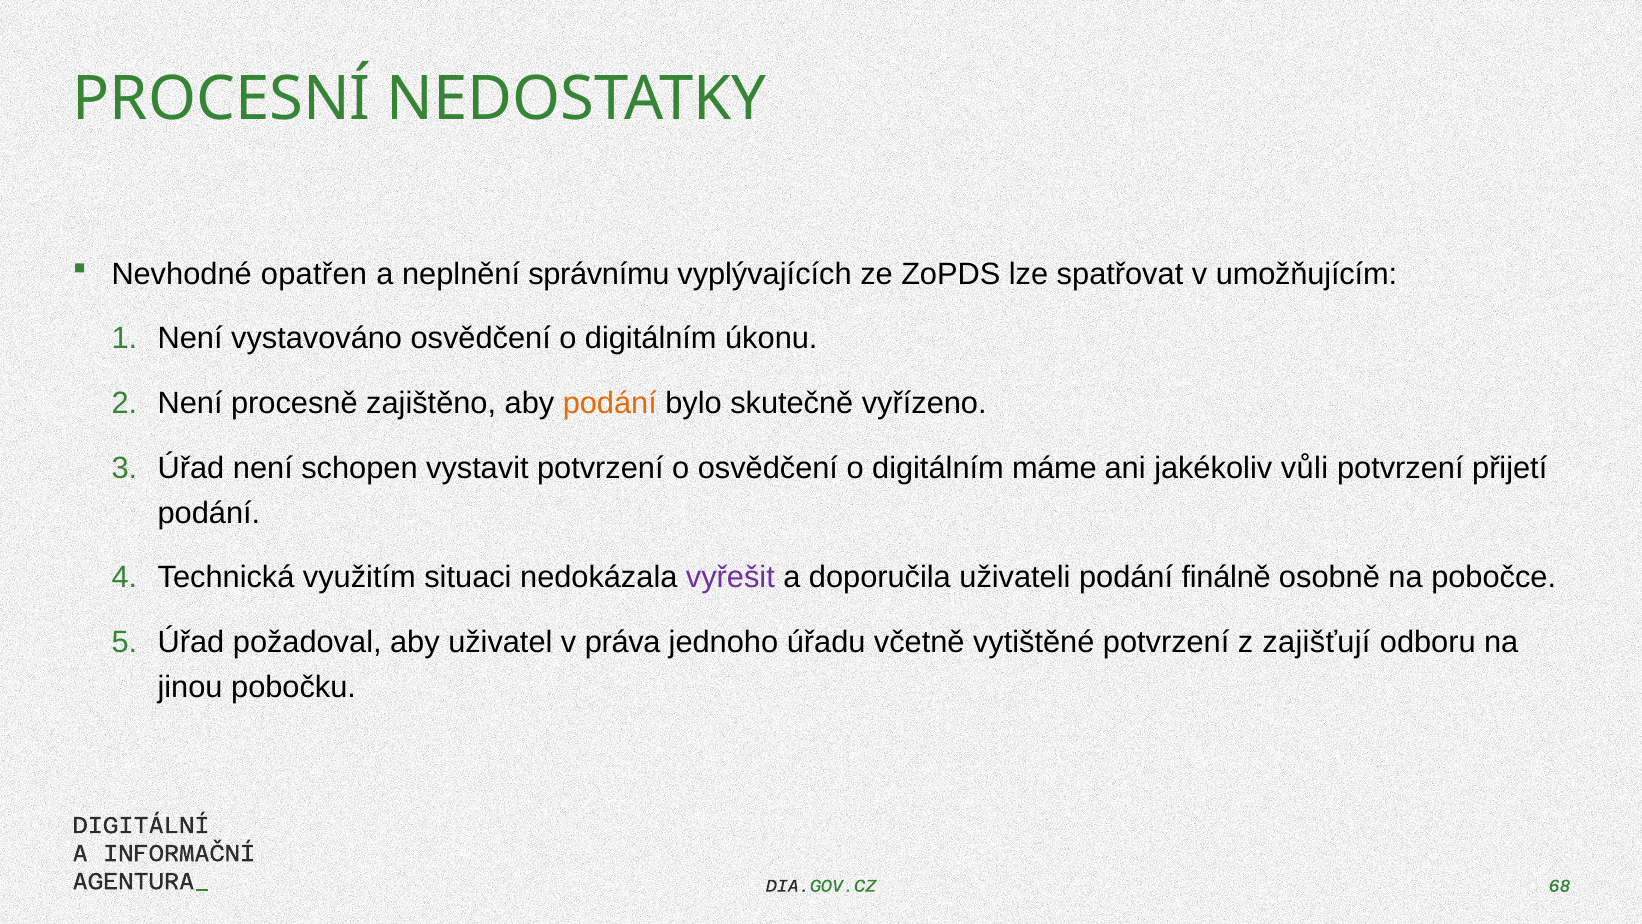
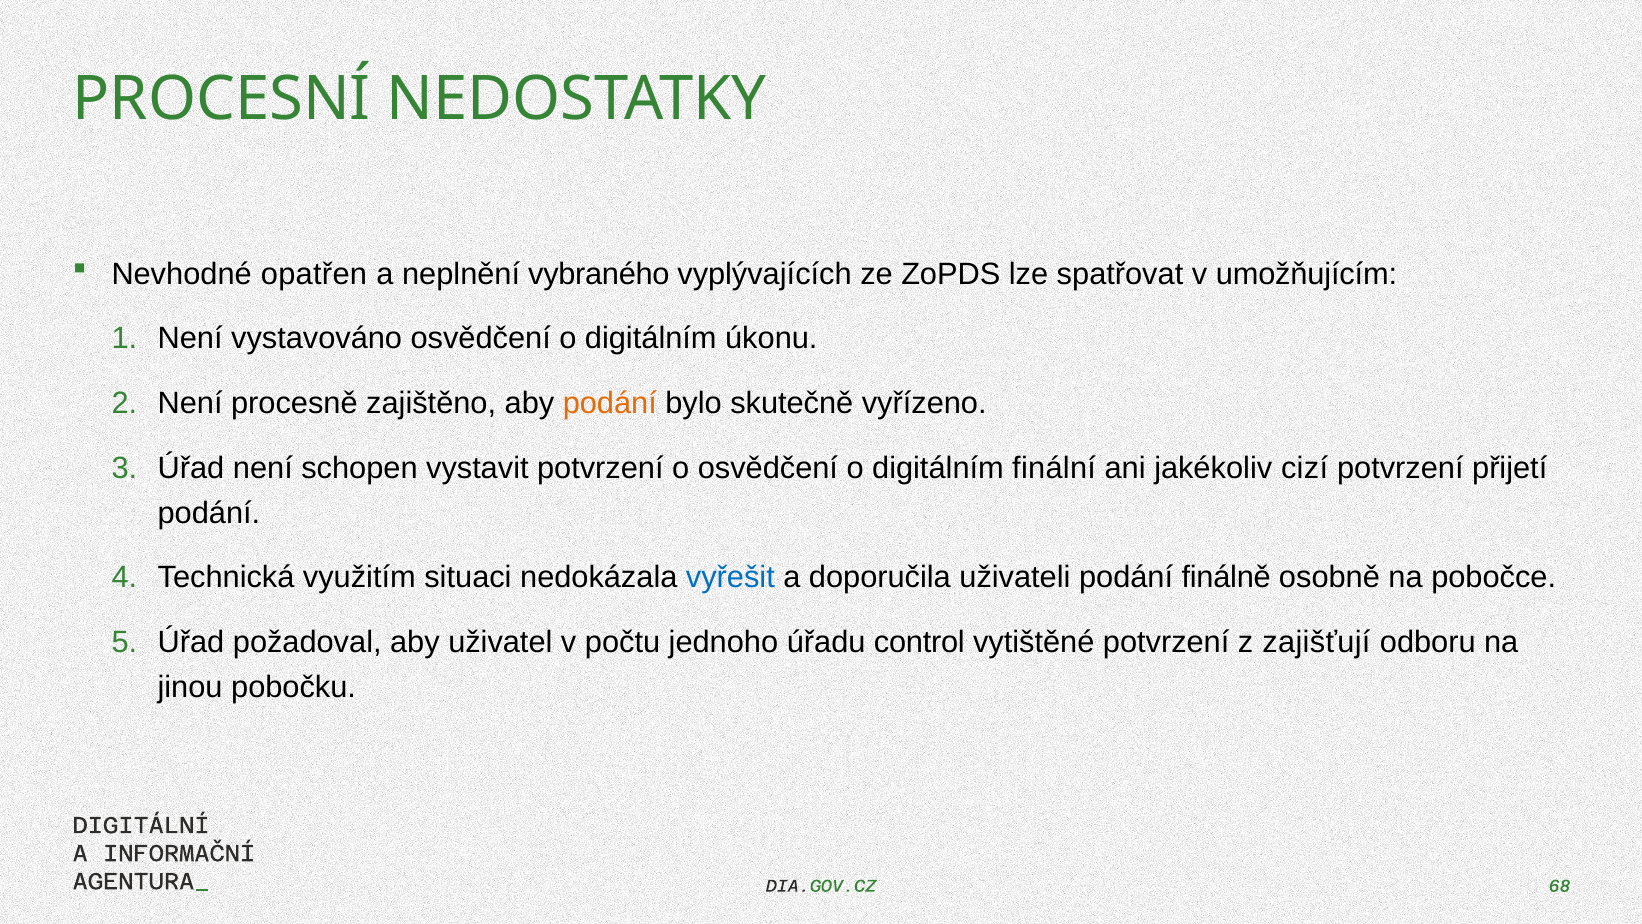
správnímu: správnímu -> vybraného (599, 274)
máme: máme -> finální (1054, 468)
vůli: vůli -> cizí (1305, 468)
vyřešit colour: purple -> blue (730, 577)
práva: práva -> počtu (623, 642)
včetně: včetně -> control (919, 642)
